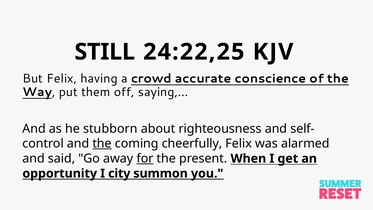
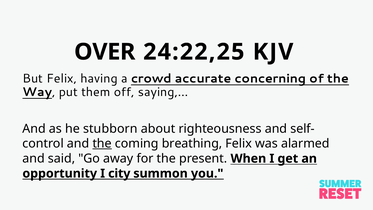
STILL: STILL -> OVER (105, 52)
conscience: conscience -> concerning (270, 79)
cheerfully: cheerfully -> breathing (192, 143)
for underline: present -> none (145, 158)
